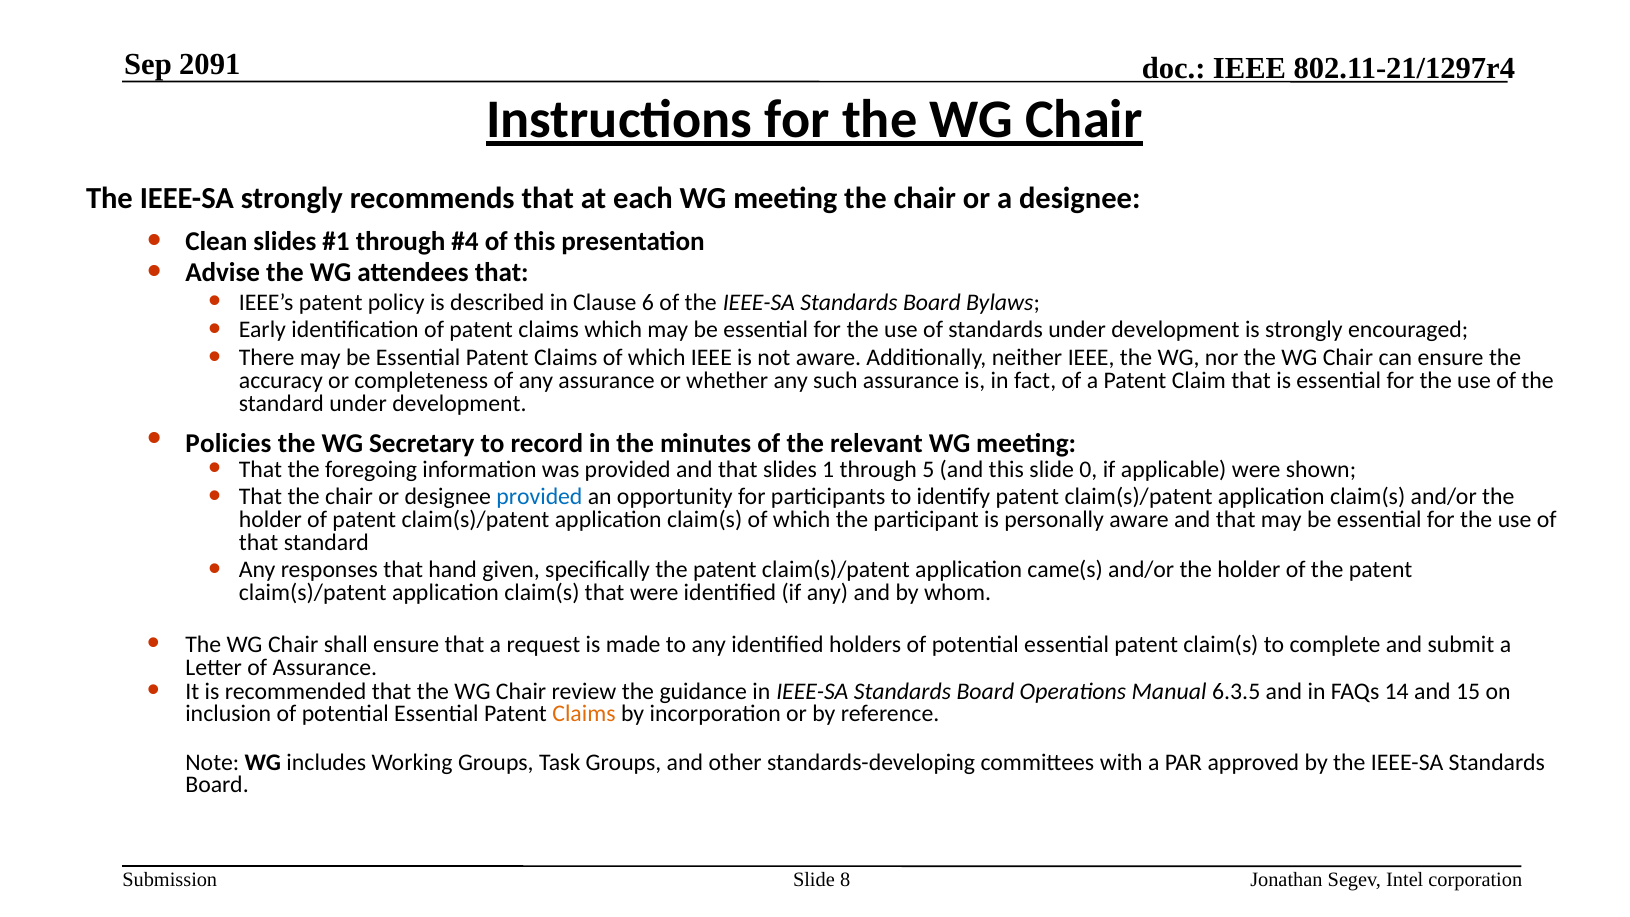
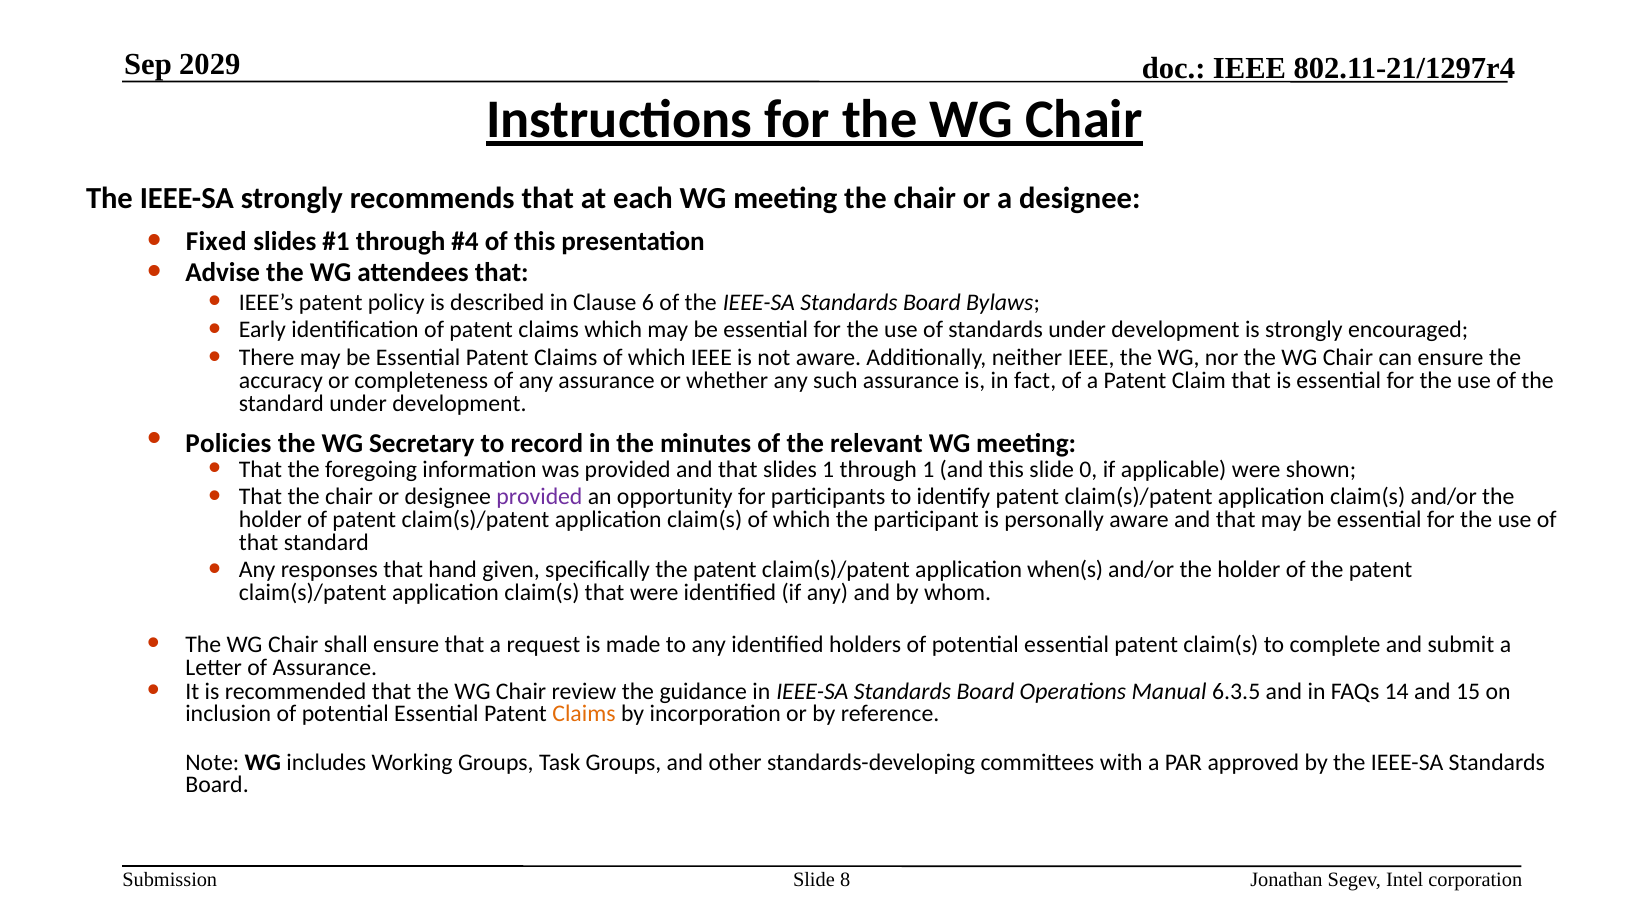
2091: 2091 -> 2029 (210, 65)
Clean: Clean -> Fixed (216, 241)
through 5: 5 -> 1 (928, 469)
provided colour: blue -> purple (539, 497)
came(s: came(s -> when(s (1065, 570)
